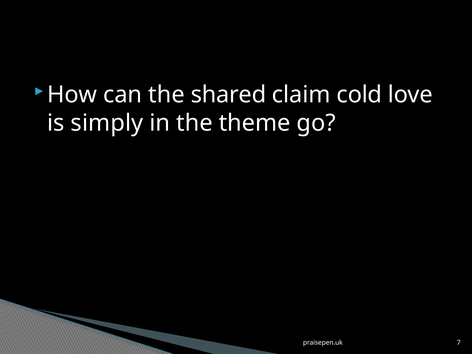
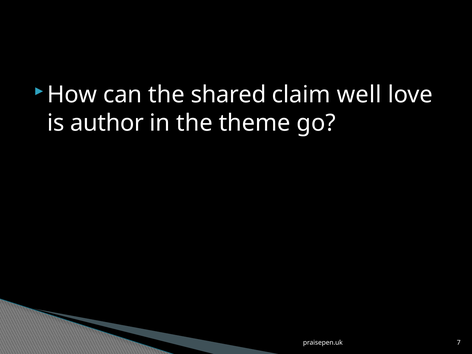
cold: cold -> well (359, 95)
simply: simply -> author (107, 123)
